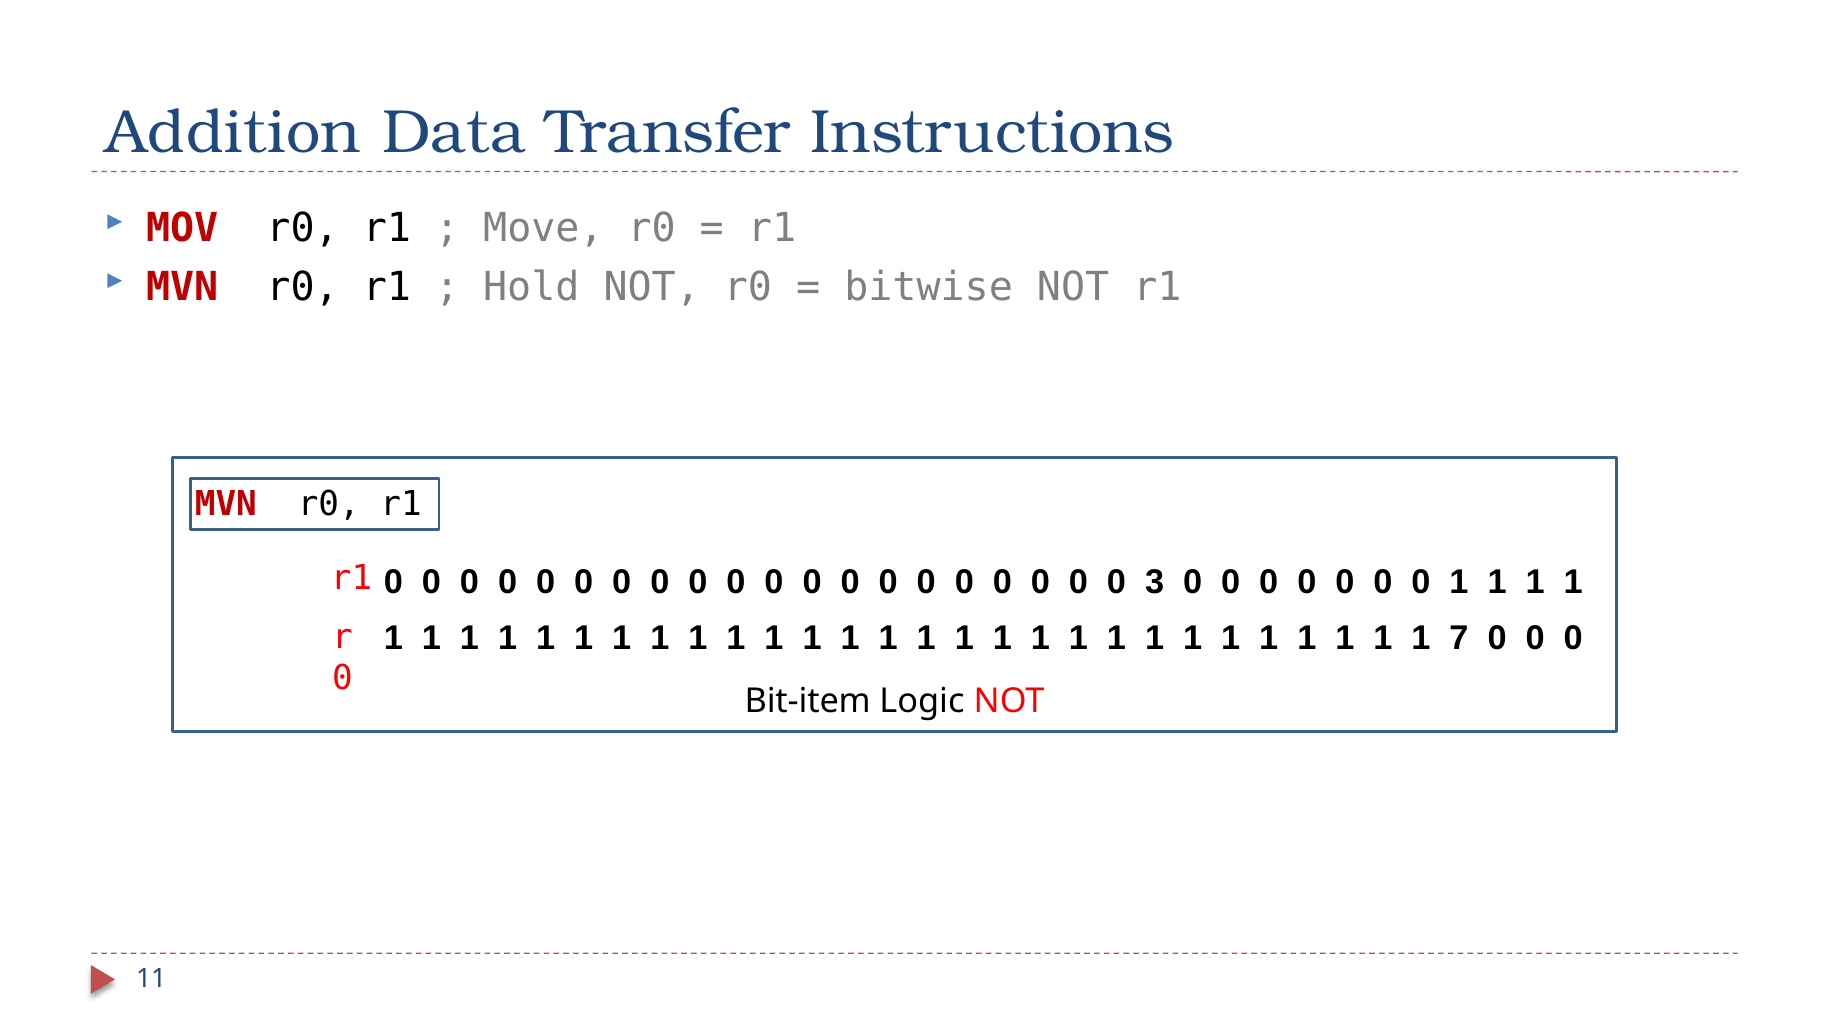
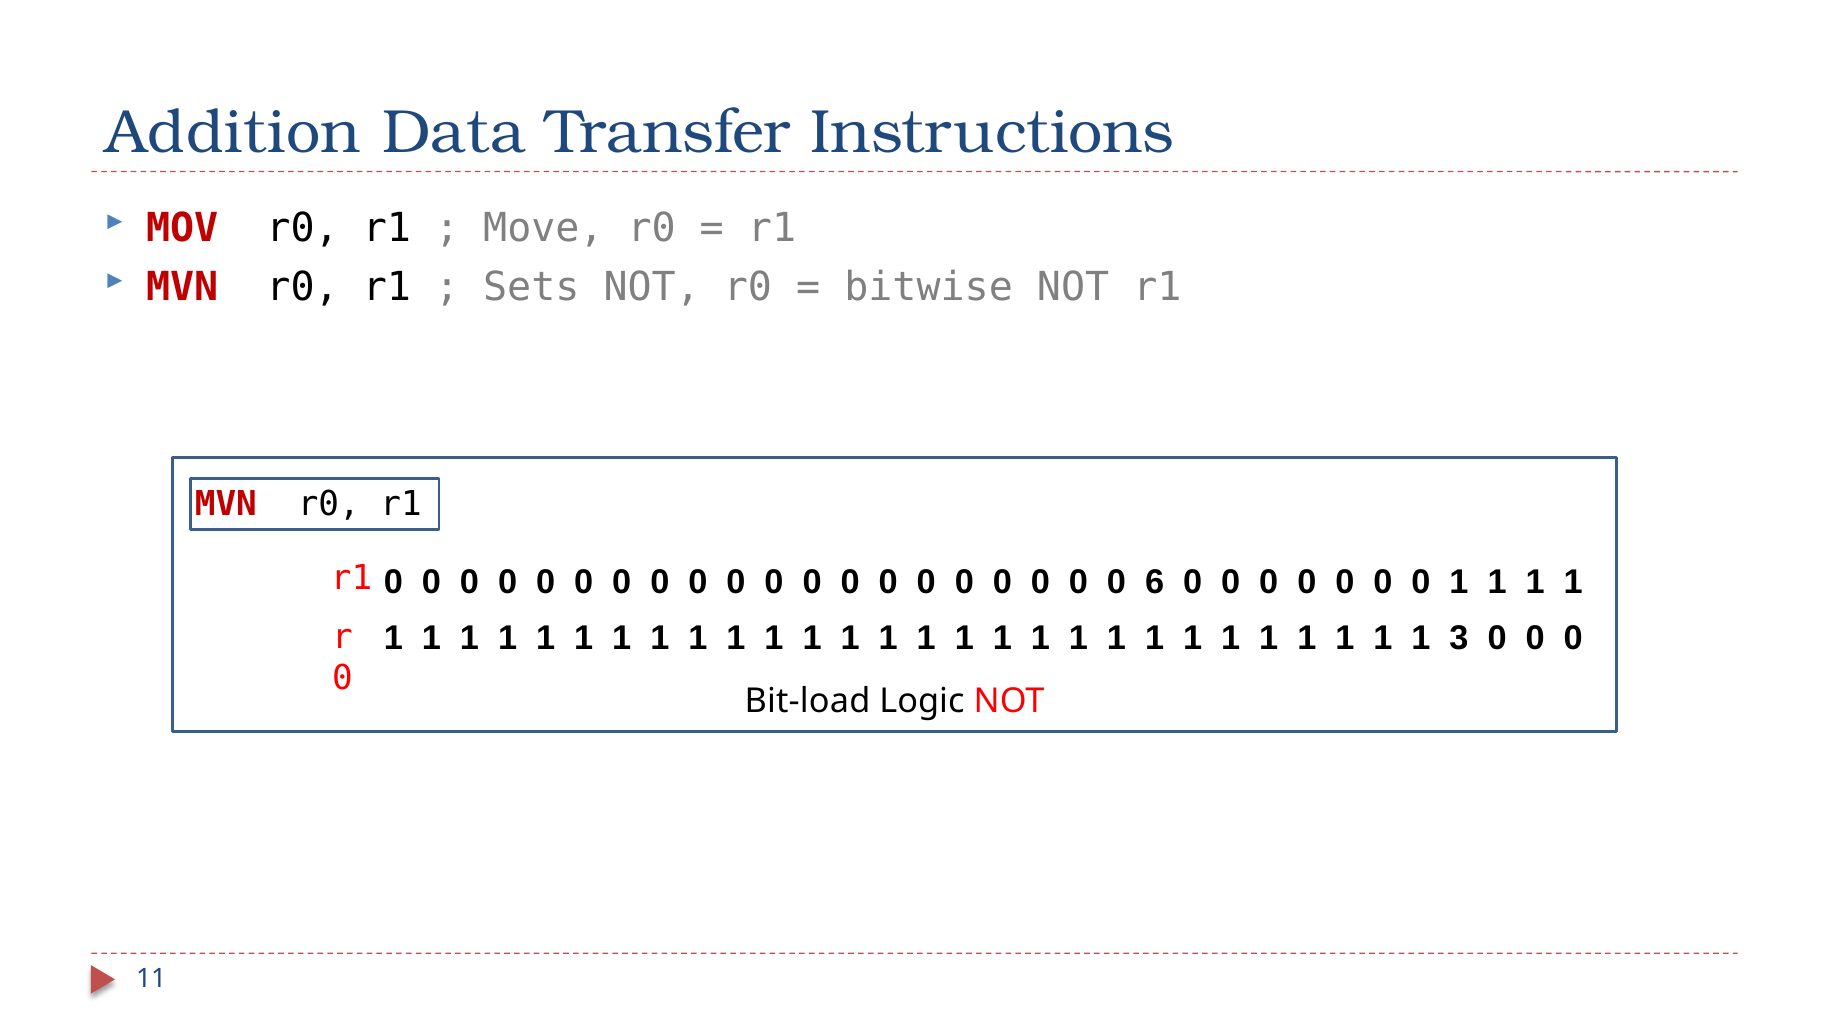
Hold: Hold -> Sets (531, 287)
3: 3 -> 6 (1155, 582)
7: 7 -> 3 (1459, 638)
Bit-item: Bit-item -> Bit-load (808, 701)
